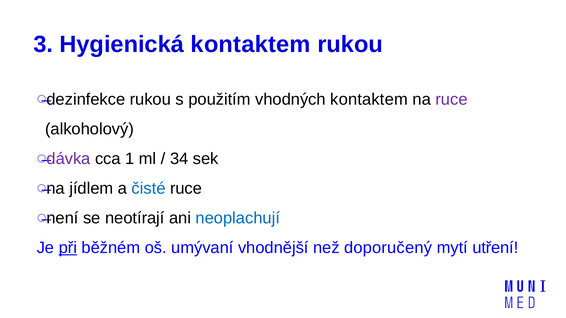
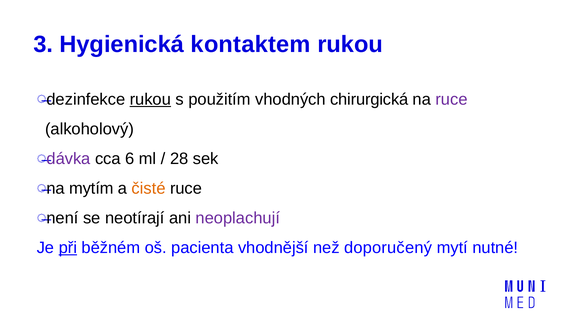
rukou underline: none -> present (150, 100)
vhodných kontaktem: kontaktem -> chirurgická (369, 100)
1: 1 -> 6 (130, 159)
34: 34 -> 28 (179, 159)
jídlem: jídlem -> mytím (91, 189)
čisté colour: blue -> orange (149, 189)
neoplachují colour: blue -> purple (238, 218)
umývaní: umývaní -> pacienta (202, 248)
utření: utření -> nutné (495, 248)
